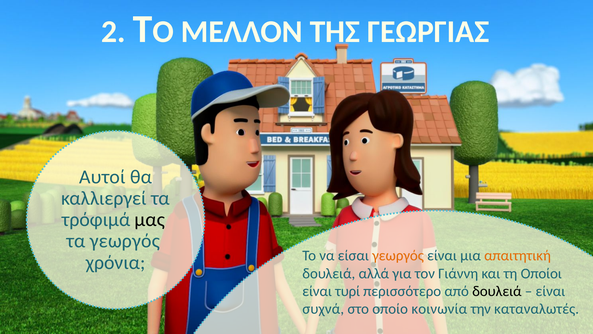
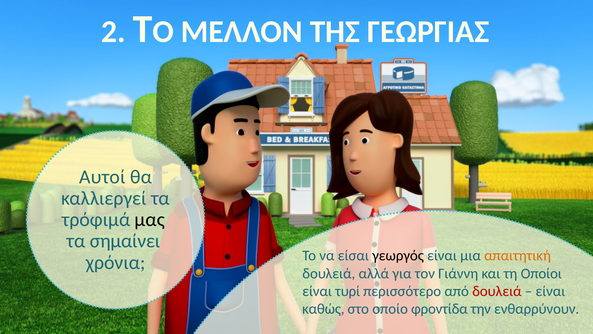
τα γεωργός: γεωργός -> σημαίνει (125, 241)
γεωργός colour: orange -> black (398, 255)
δουλειά colour: black -> red (497, 291)
συχνά: συχνά -> καθώς (323, 309)
κοινωνία: κοινωνία -> φροντίδα (439, 309)
καταναλωτές: καταναλωτές -> ενθαρρύνουν (537, 309)
